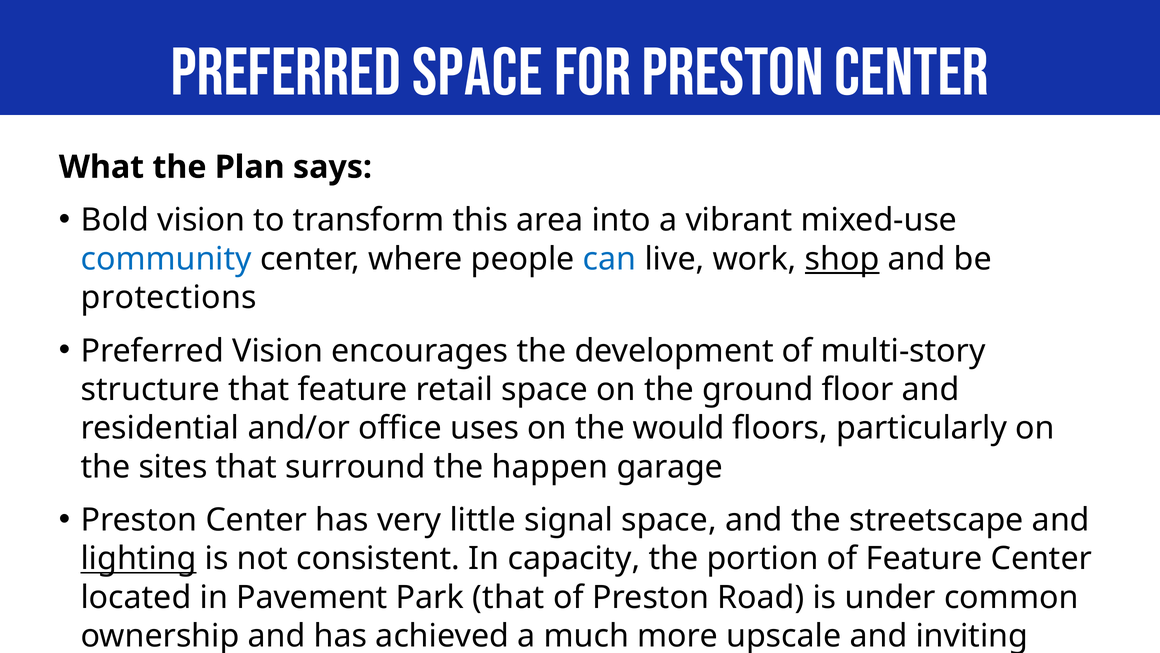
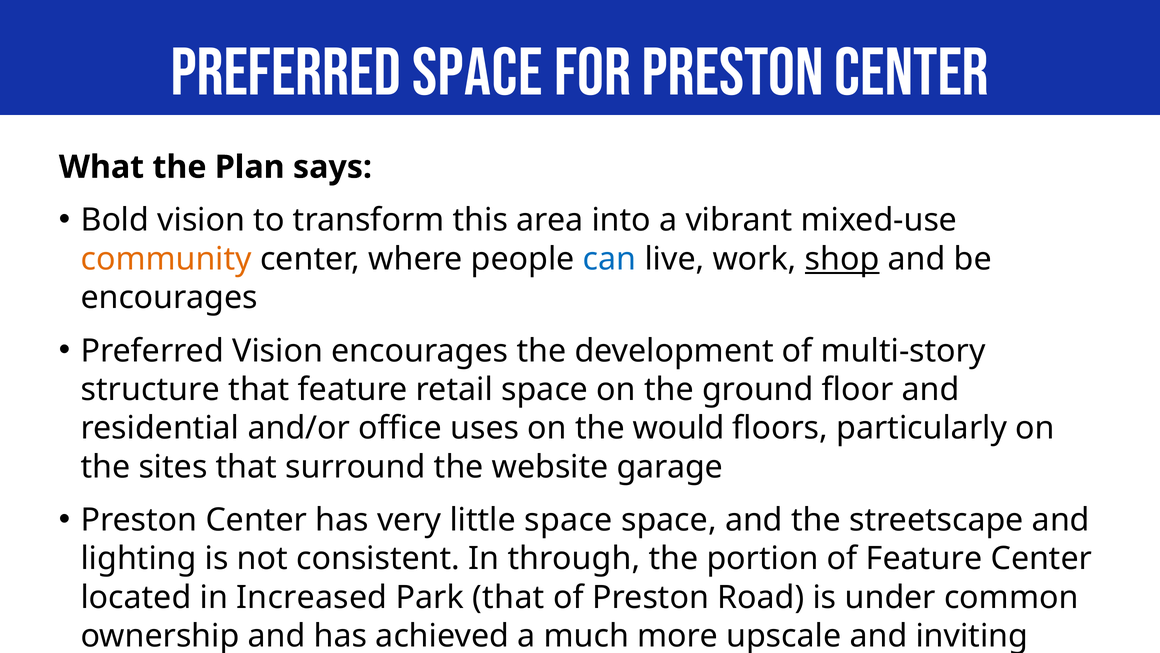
community colour: blue -> orange (166, 259)
protections: protections -> encourages (169, 297)
happen: happen -> website (550, 467)
little signal: signal -> space (568, 520)
lighting underline: present -> none (139, 558)
capacity: capacity -> through (574, 558)
Pavement: Pavement -> Increased (312, 597)
